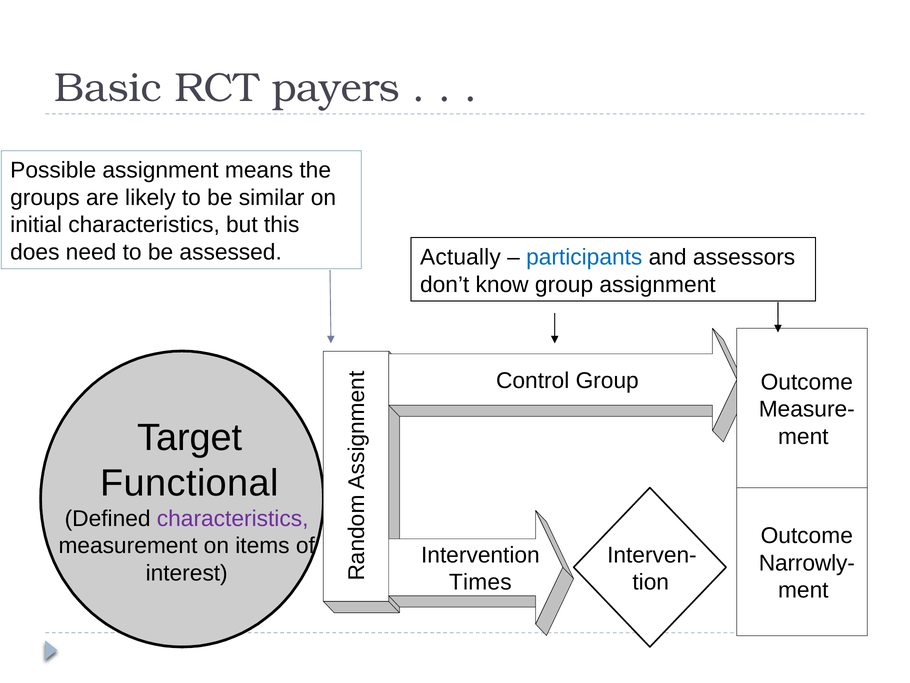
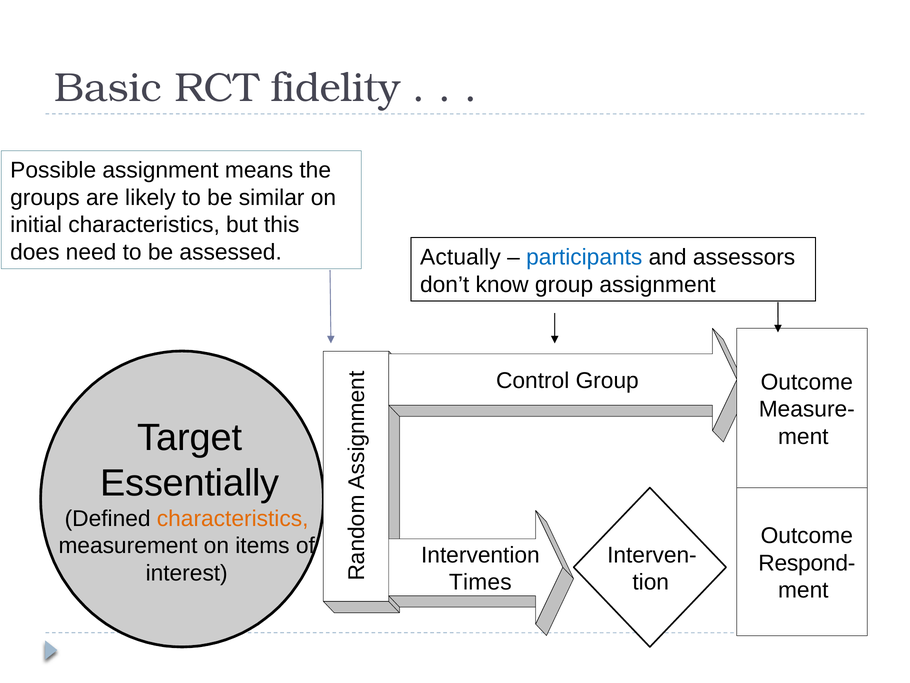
payers: payers -> fidelity (336, 88)
Functional: Functional -> Essentially (190, 483)
characteristics colour: purple -> orange (233, 518)
Narrowly-: Narrowly- -> Respond- (807, 563)
